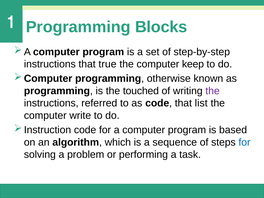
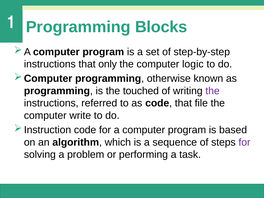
true: true -> only (108, 64)
keep: keep -> logic (193, 64)
list: list -> file (201, 103)
for colour: blue -> purple (244, 142)
